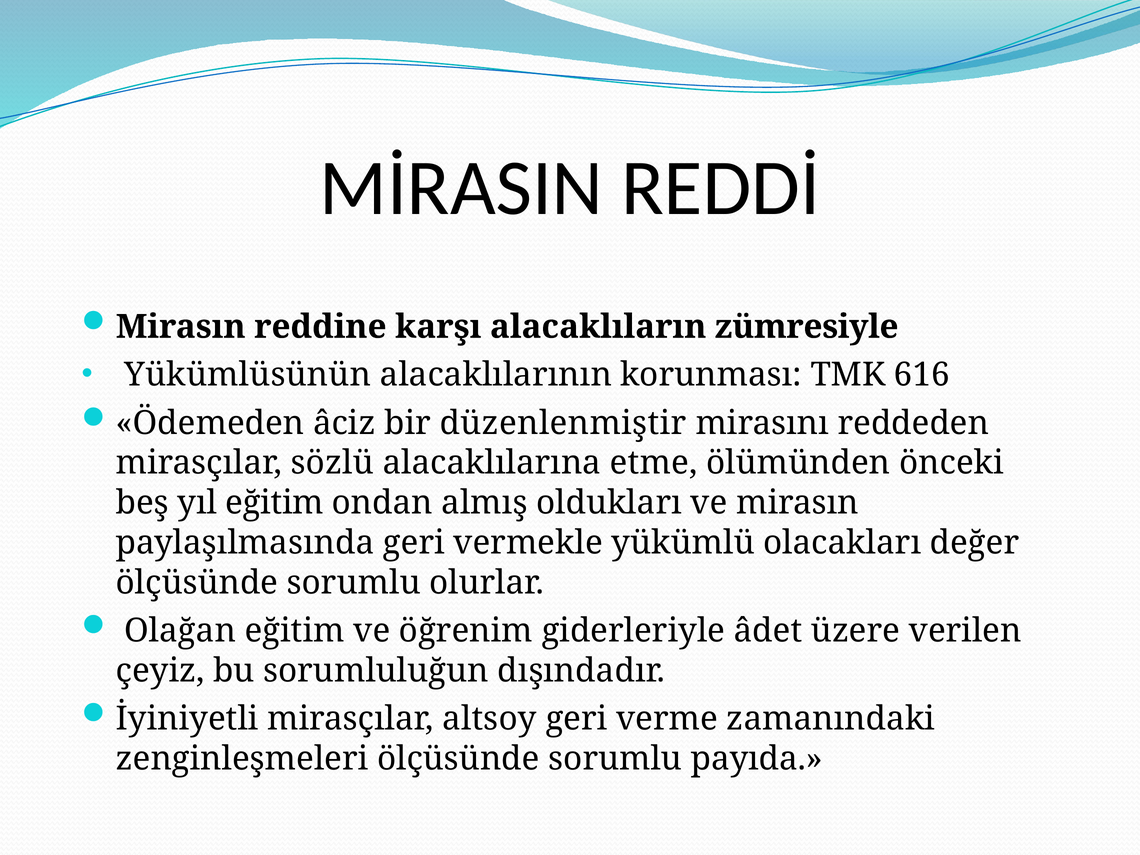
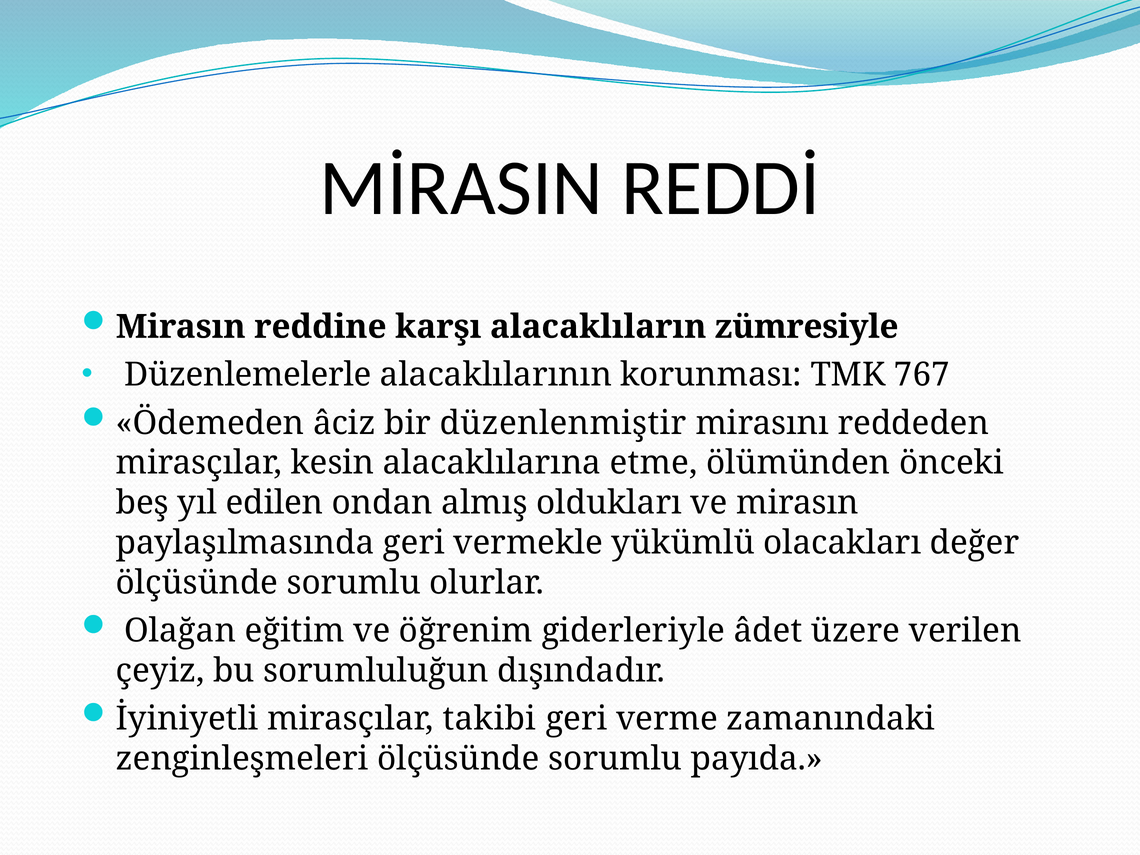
Yükümlüsünün: Yükümlüsünün -> Düzenlemelerle (248, 375)
616: 616 -> 767 (922, 375)
sözlü: sözlü -> kesin (332, 463)
yıl eğitim: eğitim -> edilen (275, 503)
altsoy: altsoy -> takibi (489, 719)
